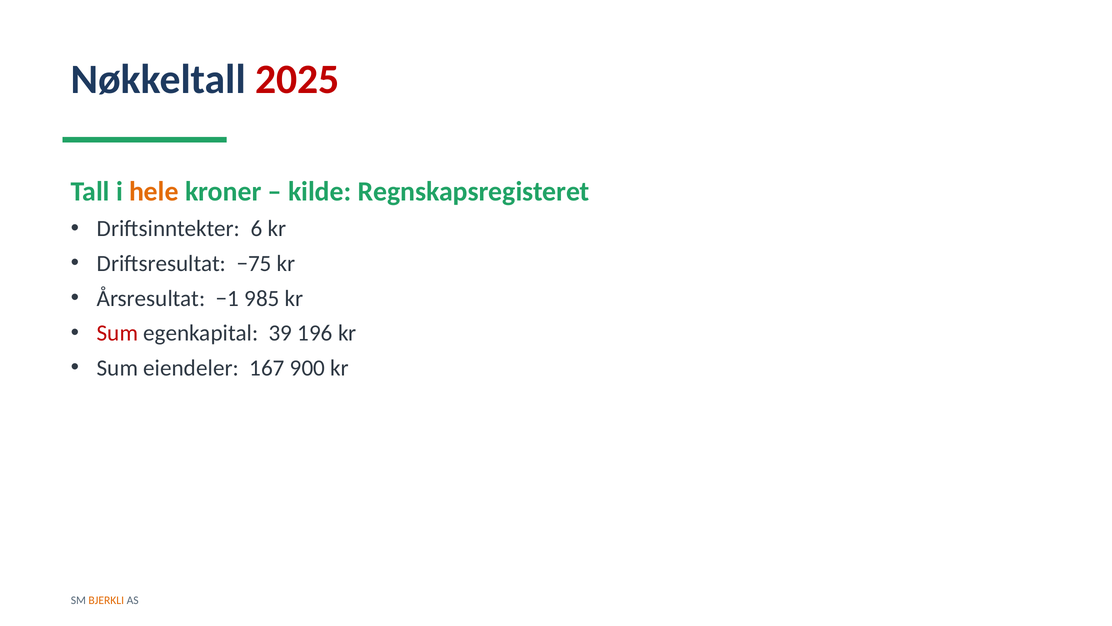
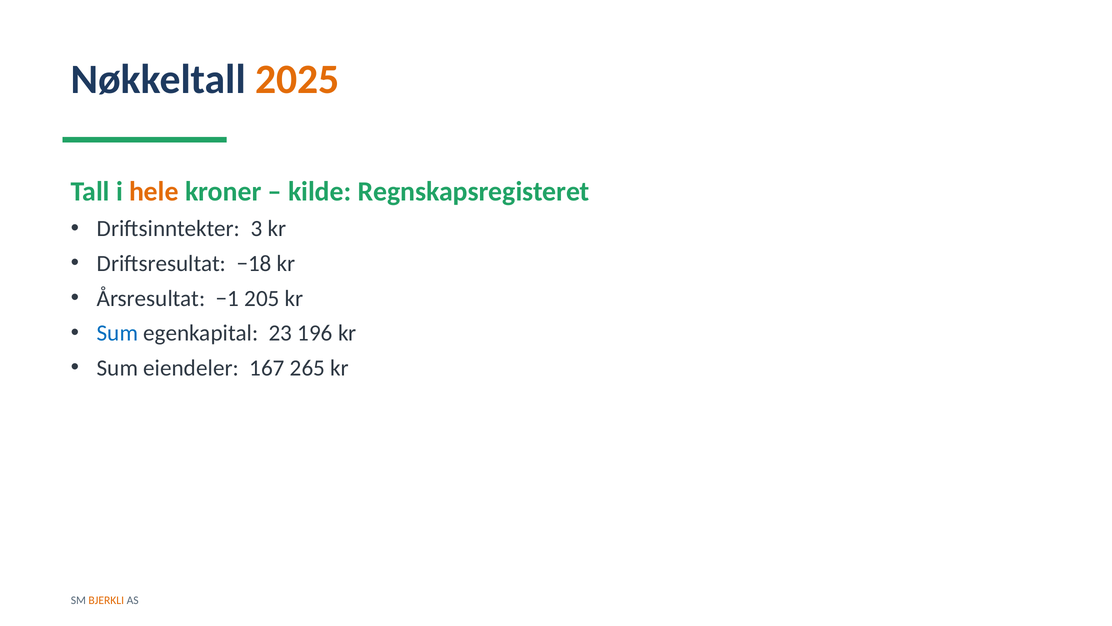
2025 colour: red -> orange (297, 79)
6: 6 -> 3 (256, 229)
−75: −75 -> −18 (254, 263)
985: 985 -> 205 (262, 298)
Sum colour: red -> blue (117, 333)
39: 39 -> 23 (280, 333)
900: 900 -> 265 (307, 368)
